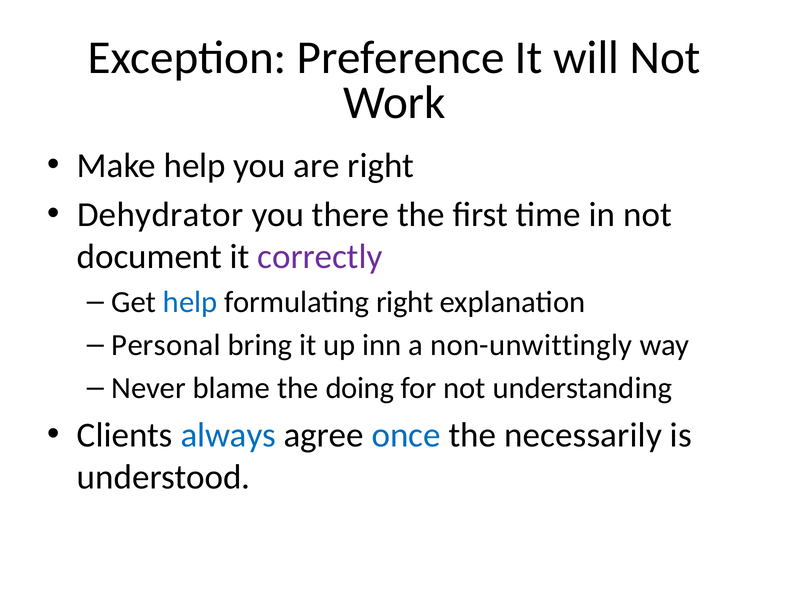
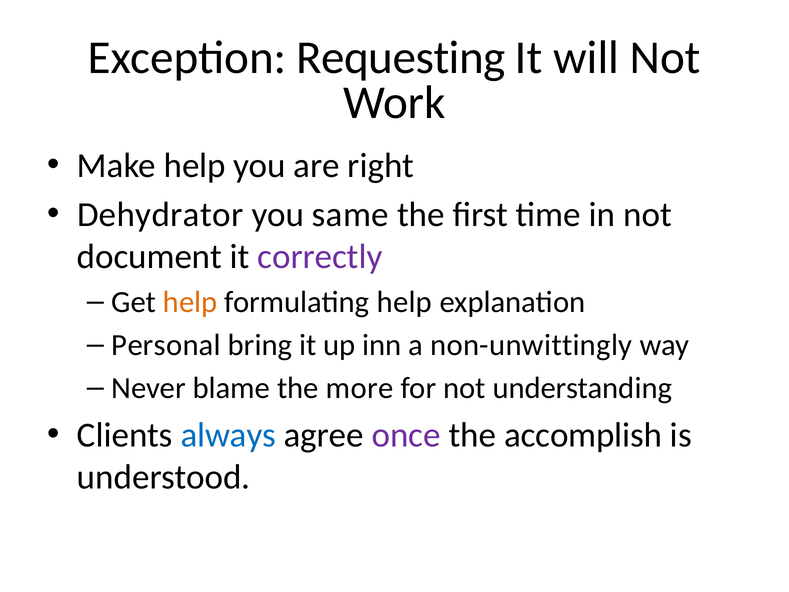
Preference: Preference -> Requesting (401, 57)
there: there -> same (350, 215)
help colour: blue -> orange (190, 302)
formulating right: right -> help (404, 302)
doing: doing -> more (360, 388)
once colour: blue -> purple (406, 435)
necessarily: necessarily -> accomplish (583, 435)
